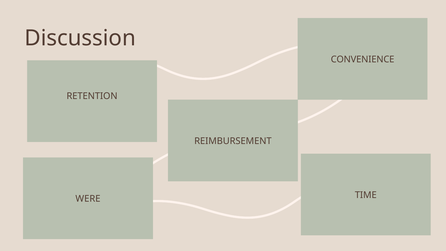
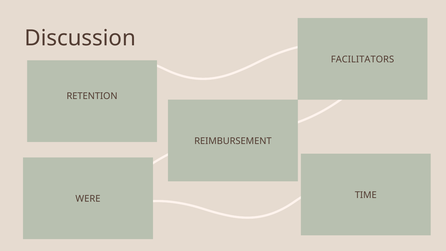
CONVENIENCE: CONVENIENCE -> FACILITATORS (362, 60)
